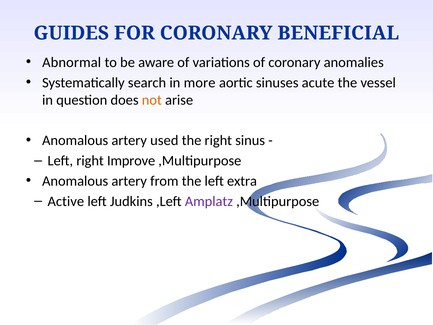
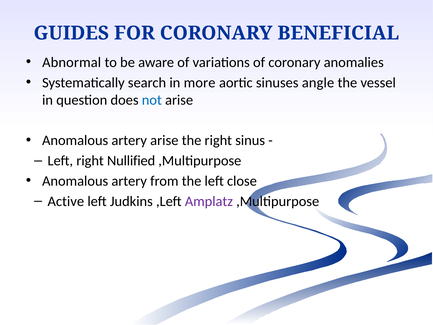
acute: acute -> angle (318, 83)
not colour: orange -> blue (152, 100)
artery used: used -> arise (164, 140)
Improve: Improve -> Nullified (131, 161)
extra: extra -> close (242, 181)
